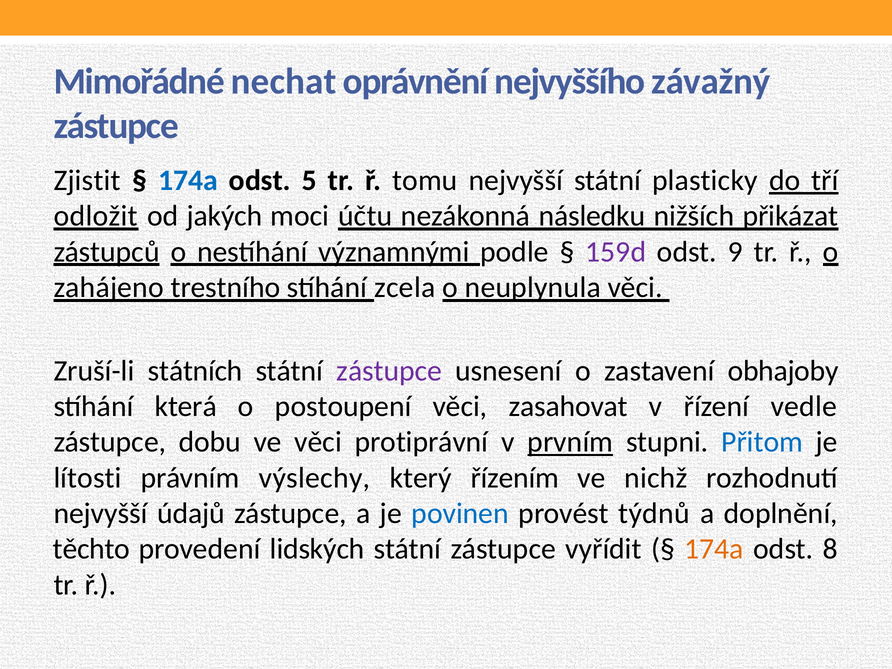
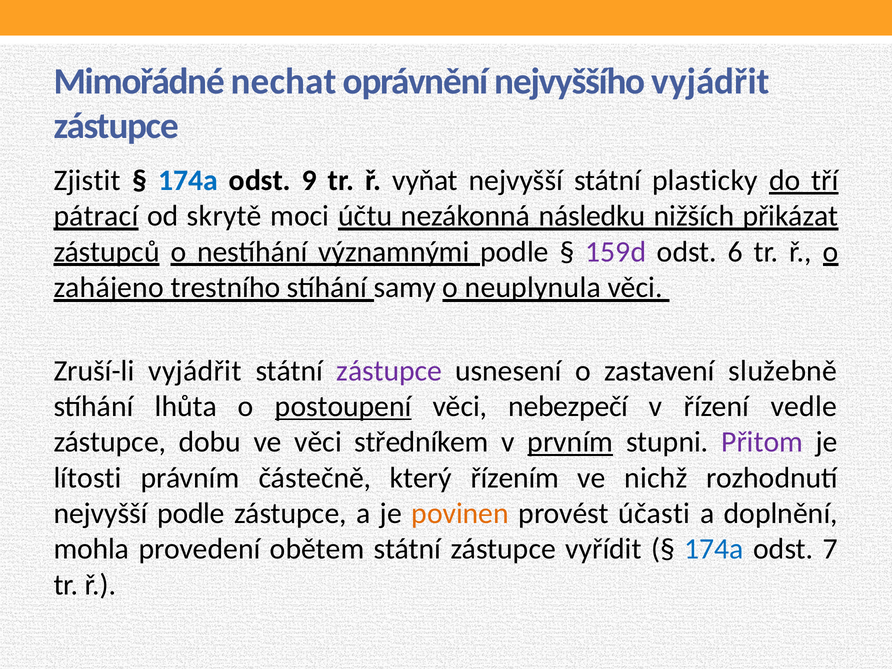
nejvyššího závažný: závažný -> vyjádřit (710, 81)
5: 5 -> 9 (309, 180)
tomu: tomu -> vyňat (425, 180)
odložit: odložit -> pátrací (96, 216)
jakých: jakých -> skrytě (224, 216)
9: 9 -> 6 (735, 252)
zcela: zcela -> samy (405, 288)
Zruší-li státních: státních -> vyjádřit (195, 371)
obhajoby: obhajoby -> služebně (783, 371)
která: která -> lhůta (186, 406)
postoupení underline: none -> present (343, 406)
zasahovat: zasahovat -> nebezpečí (568, 406)
protiprávní: protiprávní -> středníkem (422, 442)
Přitom colour: blue -> purple (762, 442)
výslechy: výslechy -> částečně (315, 478)
nejvyšší údajů: údajů -> podle (191, 513)
povinen colour: blue -> orange (460, 513)
týdnů: týdnů -> účasti (654, 513)
těchto: těchto -> mohla (91, 549)
lidských: lidských -> obětem (317, 549)
174a colour: orange -> blue (714, 549)
8: 8 -> 7 (830, 549)
